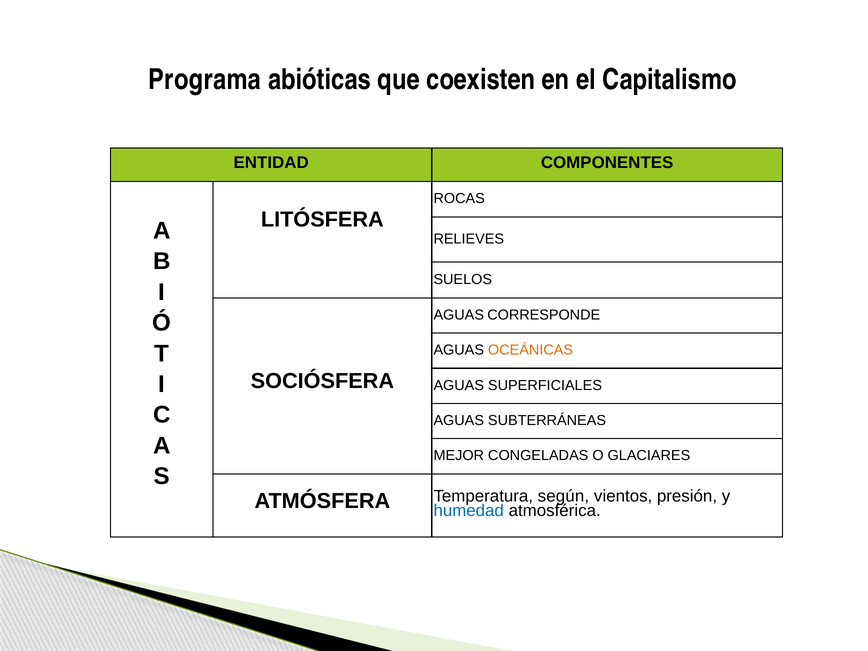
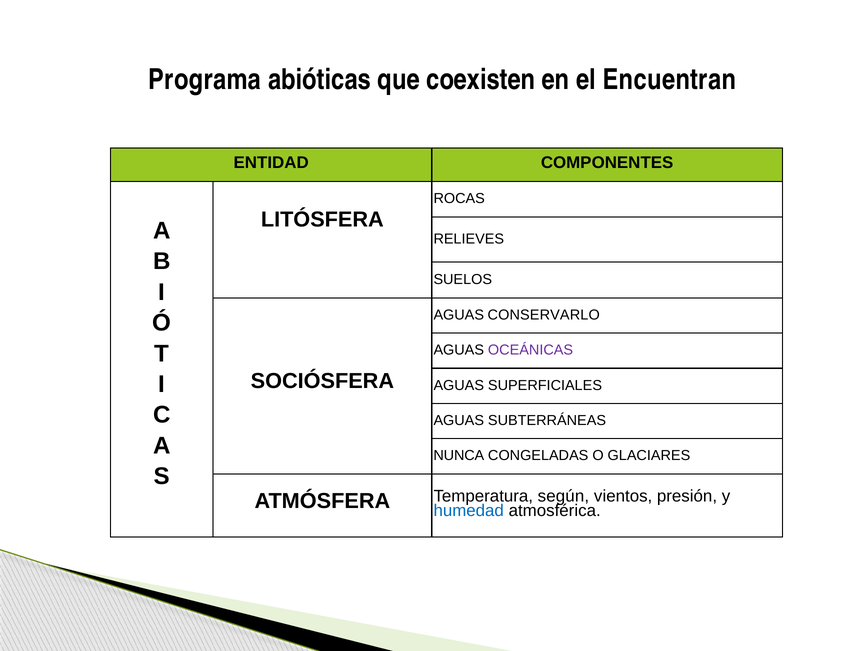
Capitalismo: Capitalismo -> Encuentran (669, 80)
CORRESPONDE: CORRESPONDE -> CONSERVARLO (544, 315)
OCEÁNICAS colour: orange -> purple (531, 350)
MEJOR: MEJOR -> NUNCA (459, 456)
